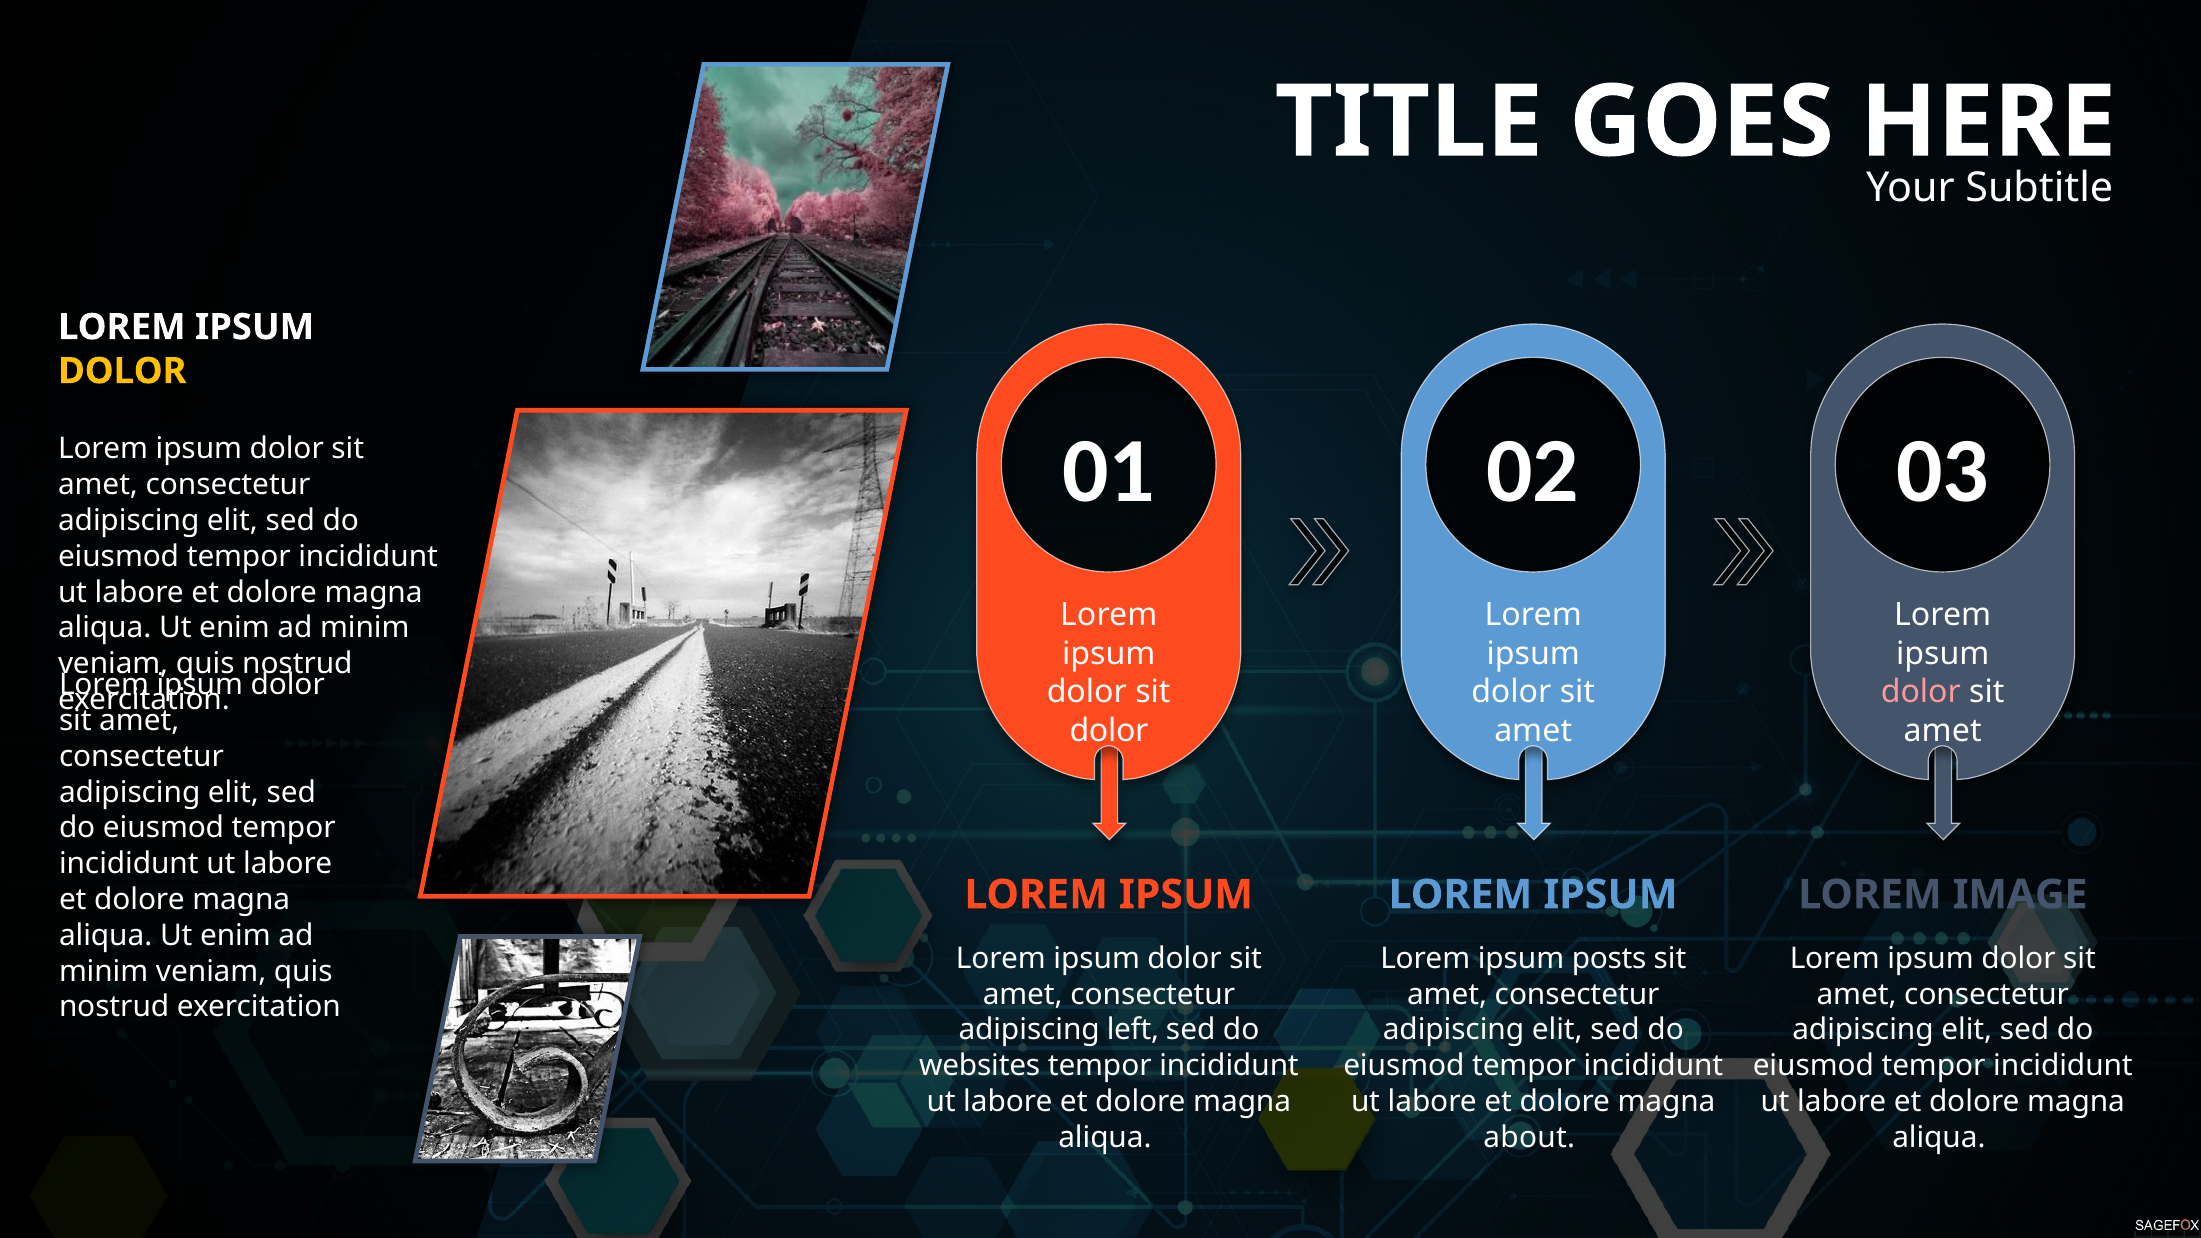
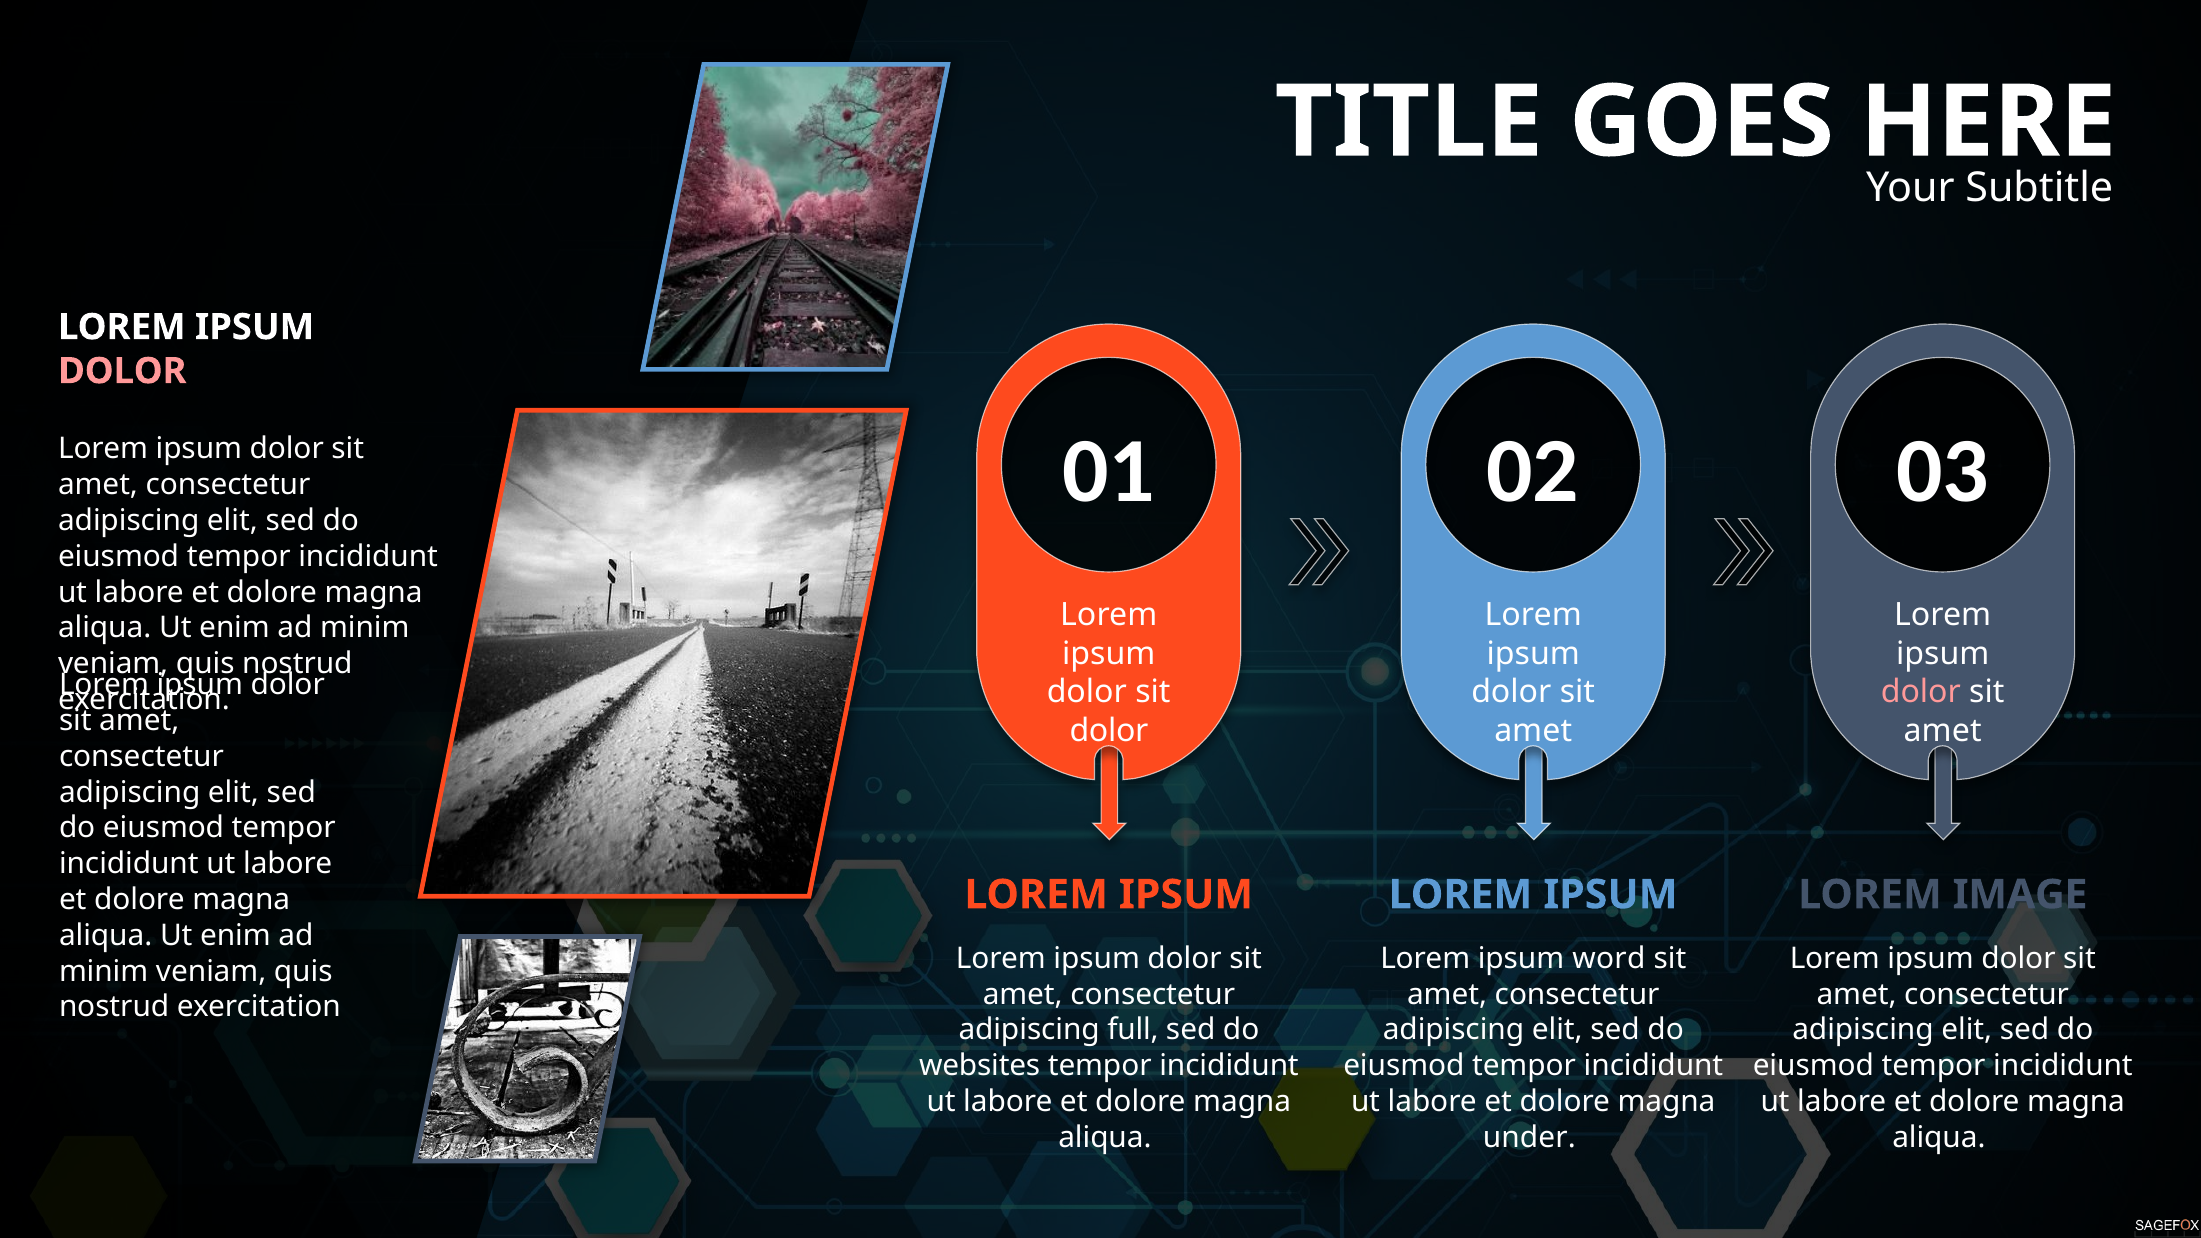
DOLOR colour: yellow -> pink (122, 371)
posts: posts -> word (1609, 959)
left: left -> full (1133, 1030)
about: about -> under (1529, 1138)
